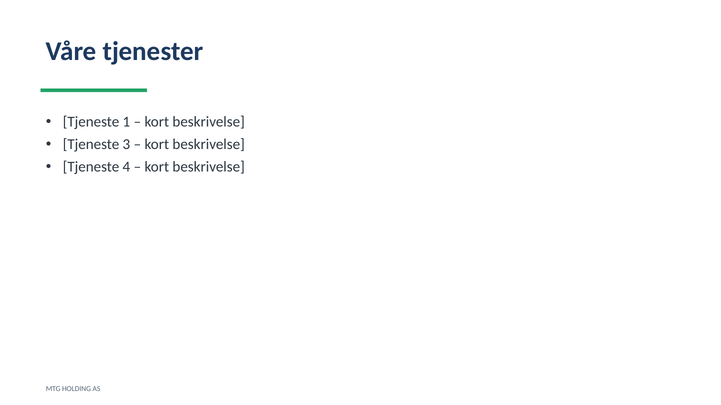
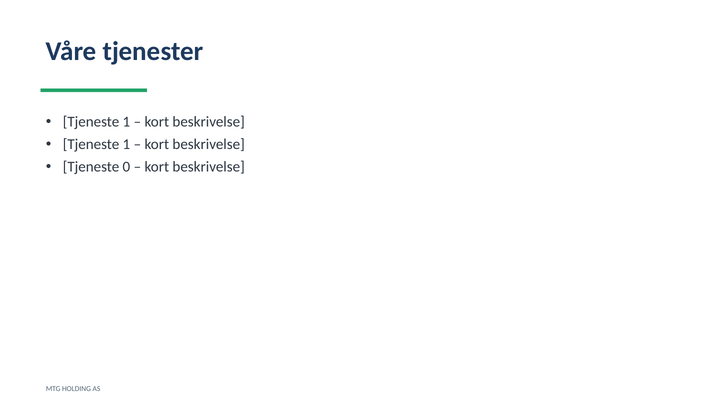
3: 3 -> 1 (126, 145)
4: 4 -> 0 (126, 167)
